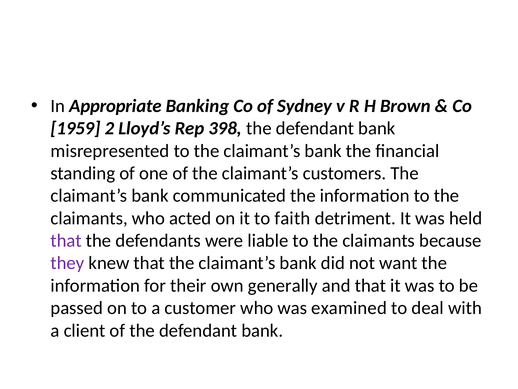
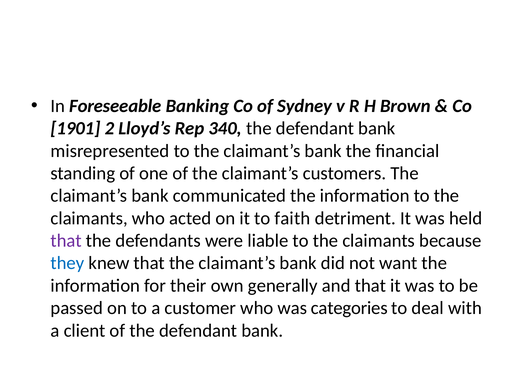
Appropriate: Appropriate -> Foreseeable (115, 106)
1959: 1959 -> 1901 (76, 128)
398: 398 -> 340 (225, 128)
they colour: purple -> blue (67, 263)
examined: examined -> categories (349, 308)
